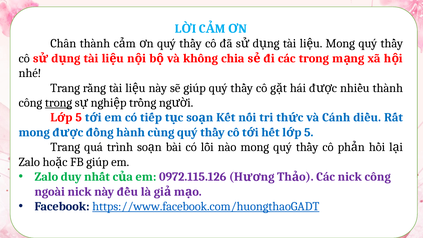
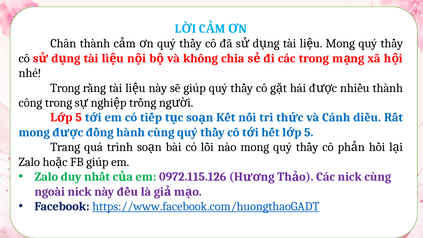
Trang: Trang -> Trong (65, 88)
trong underline: present -> none (59, 103)
nick công: công -> cùng (378, 177)
